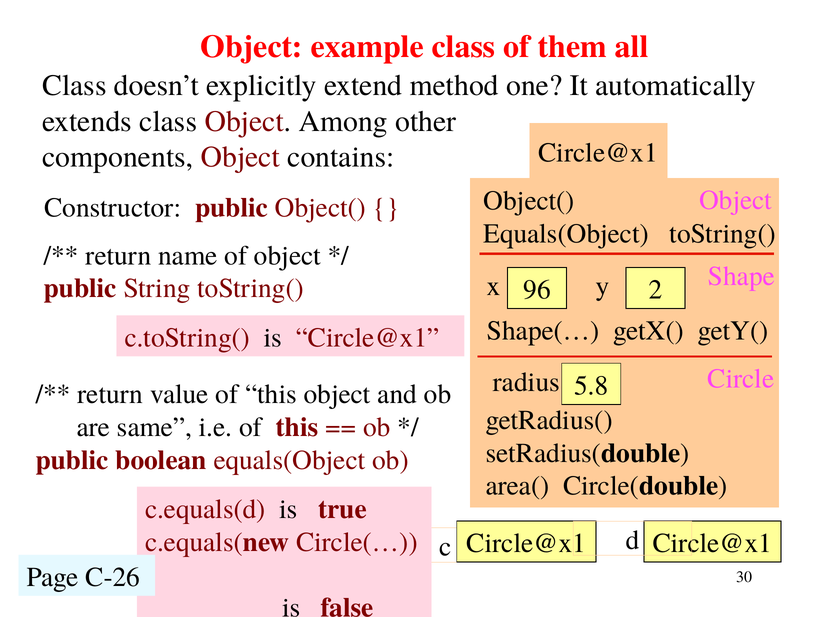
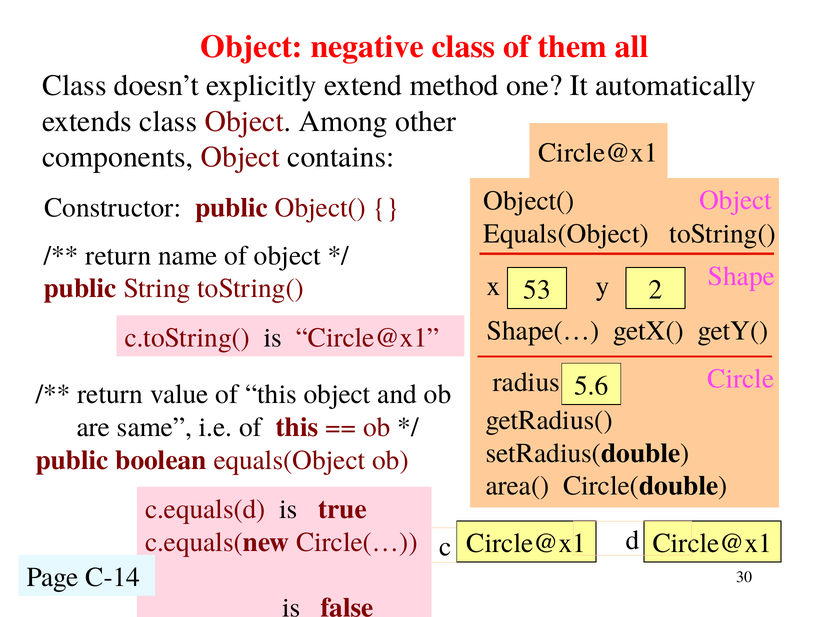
example: example -> negative (367, 47)
96: 96 -> 53 (537, 290)
5.8: 5.8 -> 5.6 (591, 385)
C-26: C-26 -> C-14 (113, 577)
